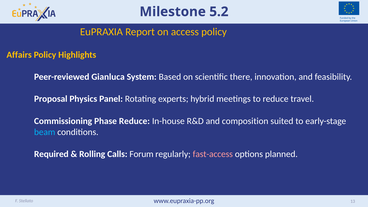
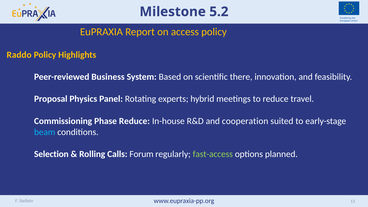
Affairs: Affairs -> Raddo (19, 55)
Gianluca: Gianluca -> Business (108, 77)
composition: composition -> cooperation (245, 121)
Required: Required -> Selection (51, 154)
fast-access colour: pink -> light green (213, 154)
